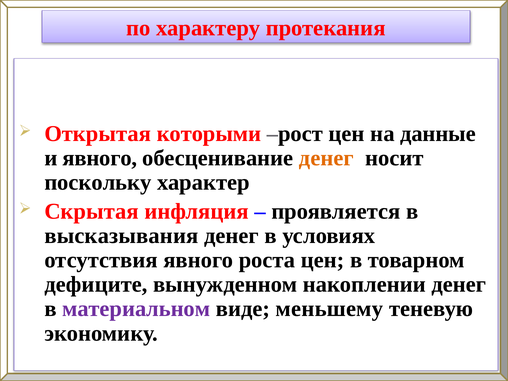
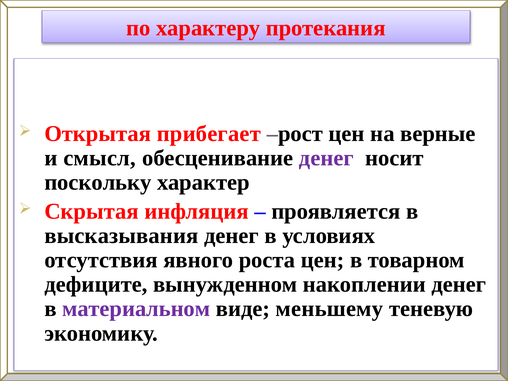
которыми: которыми -> прибегает (209, 134)
данные: данные -> верные (438, 134)
и явного: явного -> смысл (100, 158)
денег colour: orange -> purple (326, 158)
